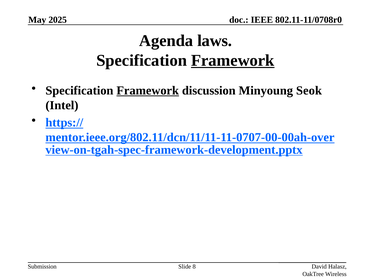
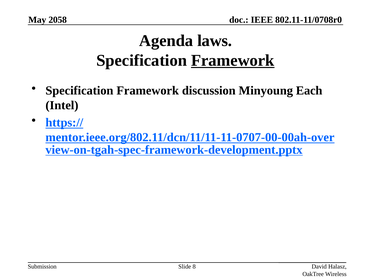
2025: 2025 -> 2058 (58, 20)
Framework underline: present -> none (148, 91)
Seok: Seok -> Each (309, 91)
